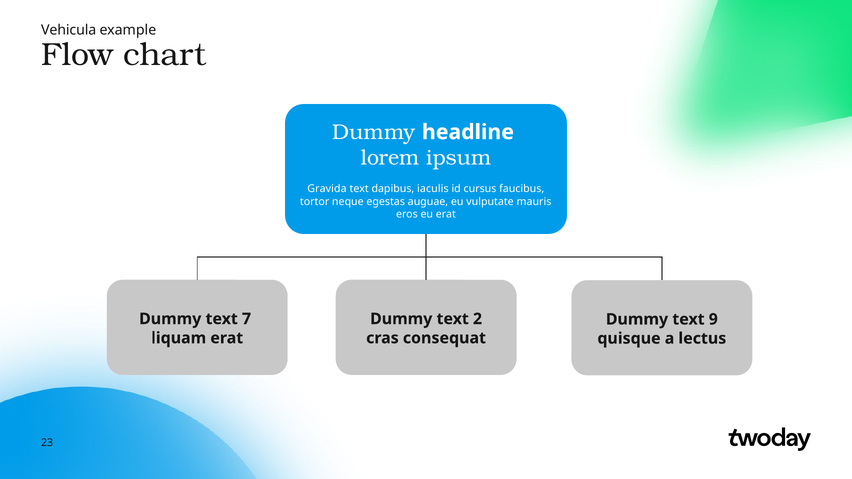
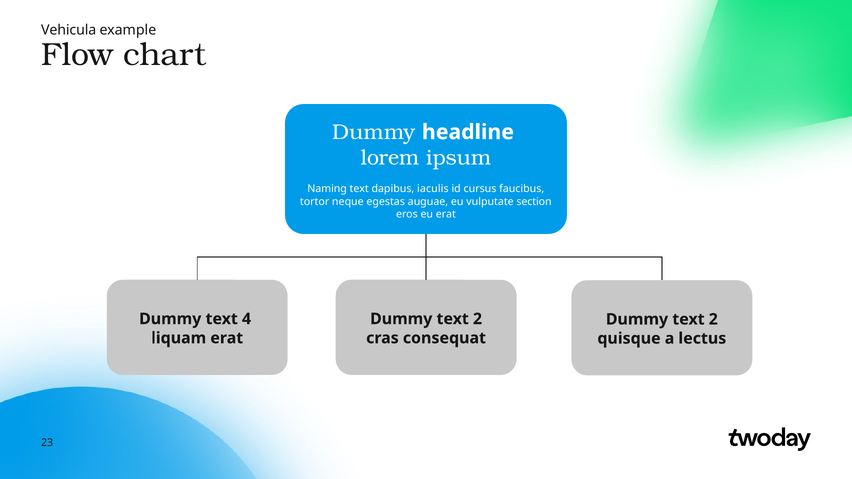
Gravida: Gravida -> Naming (327, 189)
mauris: mauris -> section (534, 202)
7: 7 -> 4 (247, 319)
9: 9 -> 2 (713, 319)
